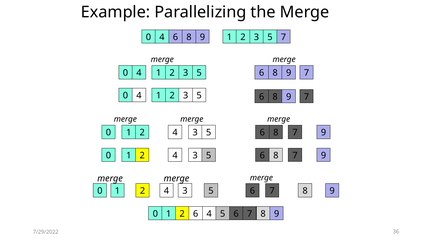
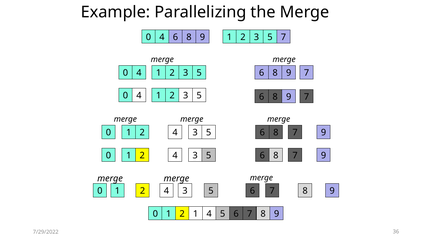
2 6: 6 -> 1 (196, 214)
